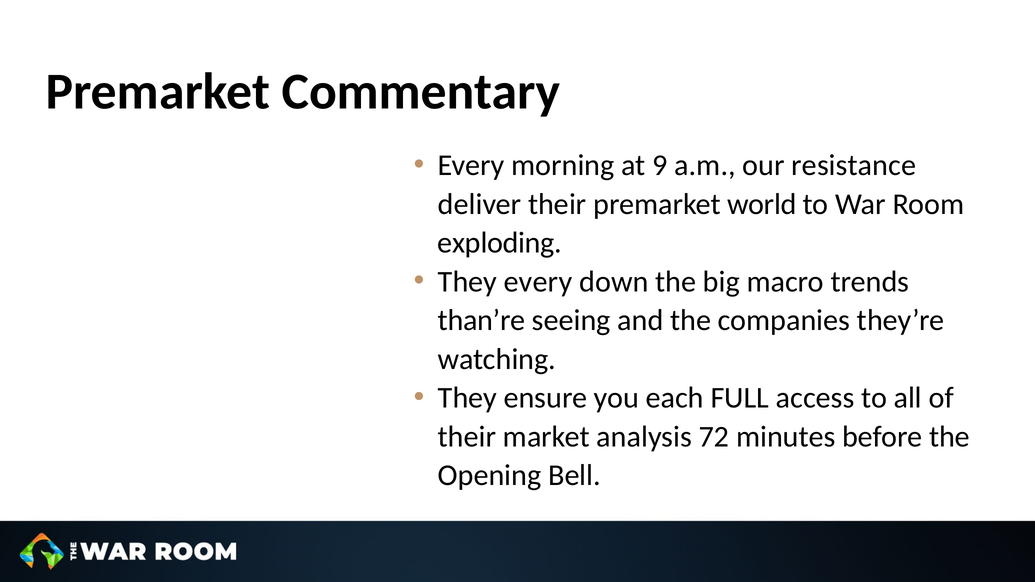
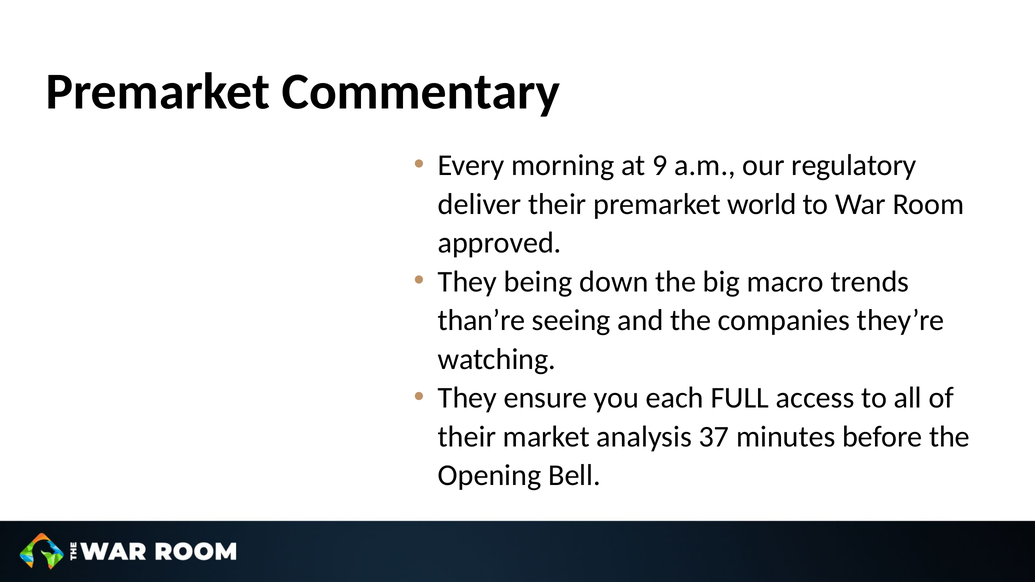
resistance: resistance -> regulatory (854, 165)
exploding: exploding -> approved (500, 243)
They every: every -> being (538, 282)
72: 72 -> 37 (714, 437)
